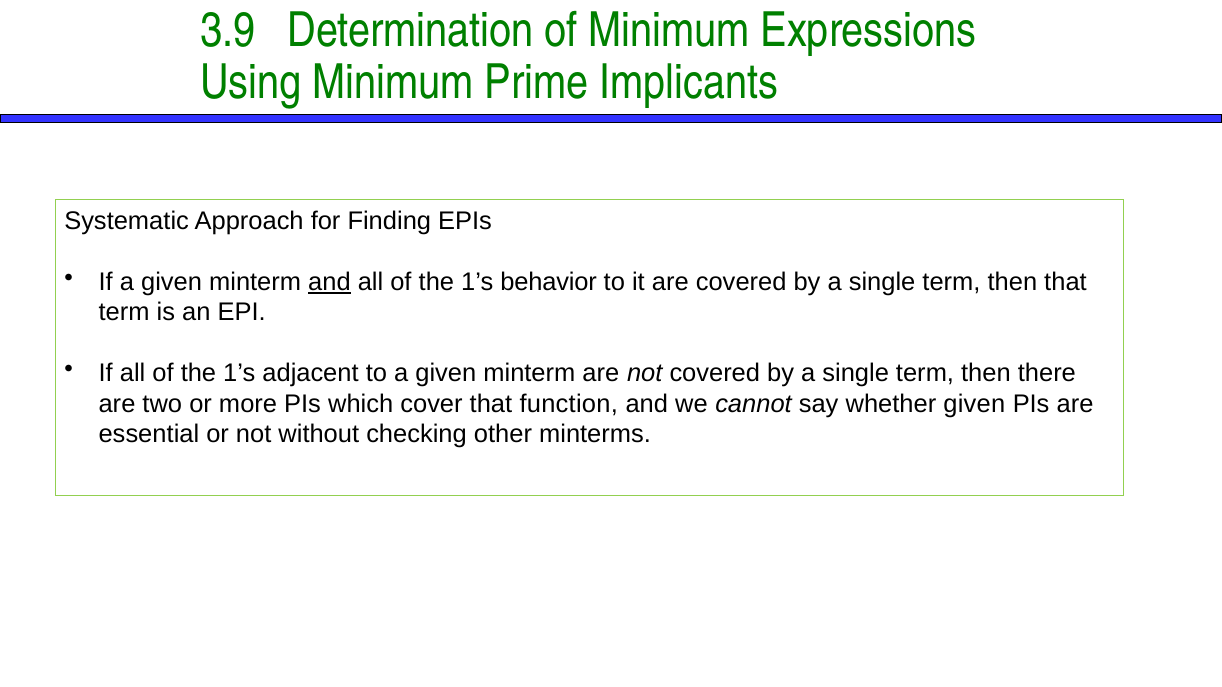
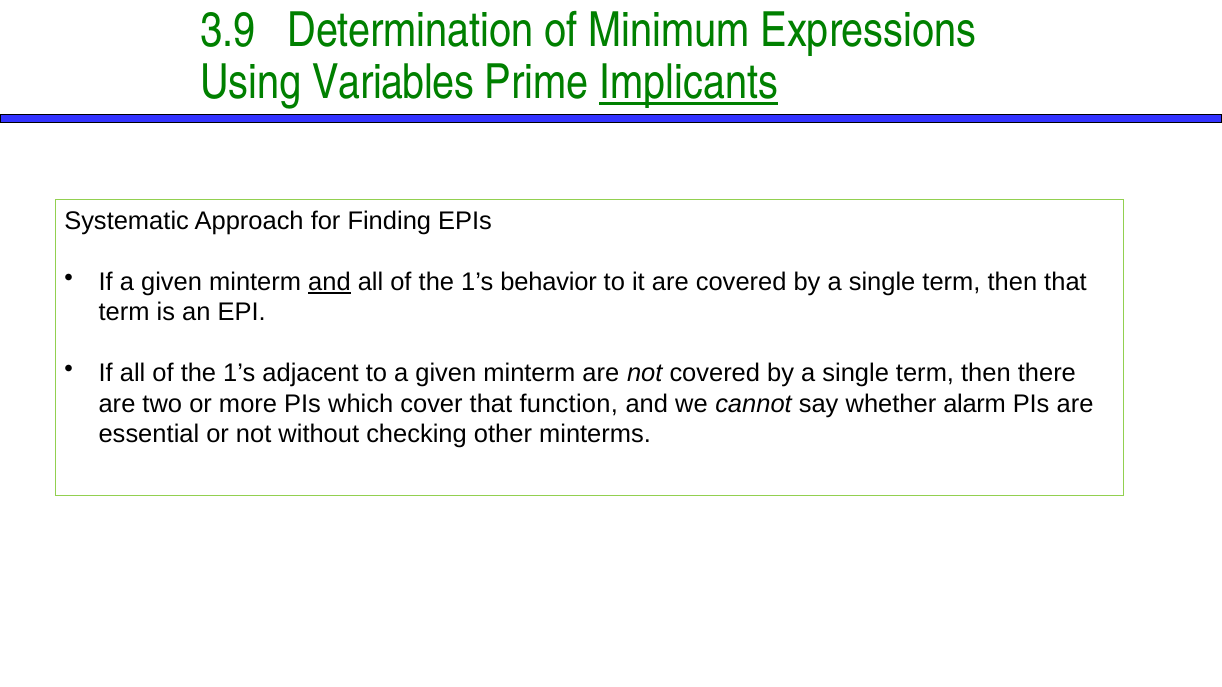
Using Minimum: Minimum -> Variables (394, 83)
Implicants underline: none -> present (689, 83)
whether given: given -> alarm (975, 404)
